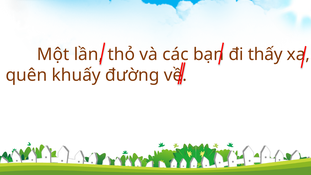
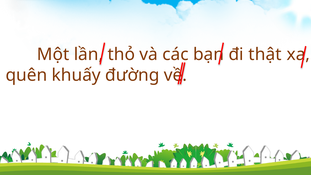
thấy: thấy -> thật (265, 54)
